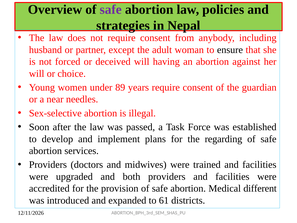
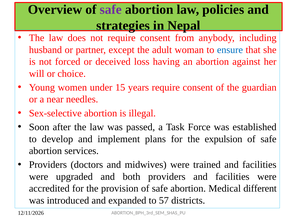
ensure colour: black -> blue (230, 50)
deceived will: will -> loss (142, 62)
89: 89 -> 15 (120, 87)
regarding: regarding -> expulsion (224, 139)
61: 61 -> 57 (164, 200)
